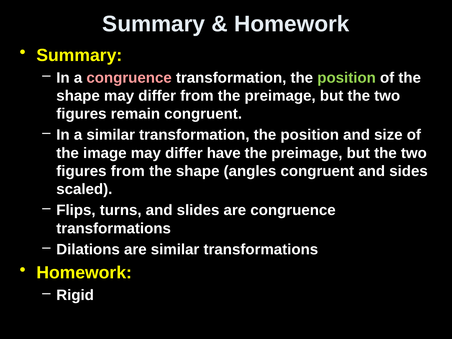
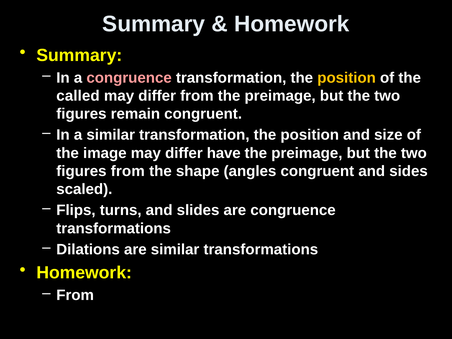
position colour: light green -> yellow (347, 78)
shape: shape -> called (78, 96)
Rigid: Rigid -> From (75, 295)
